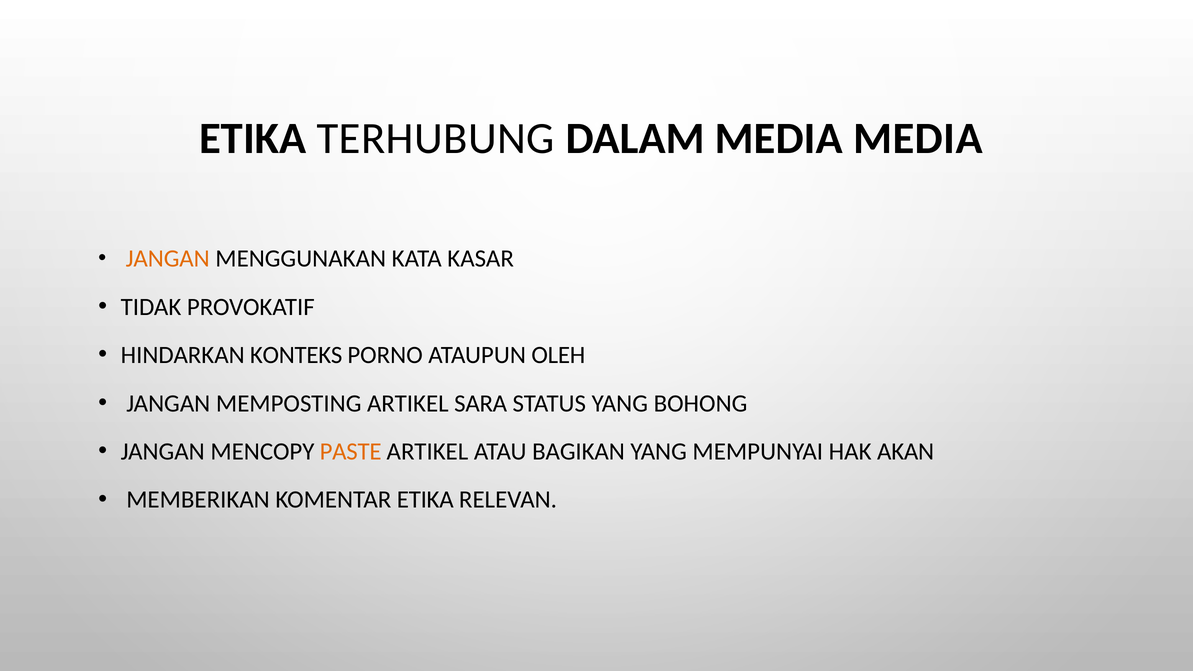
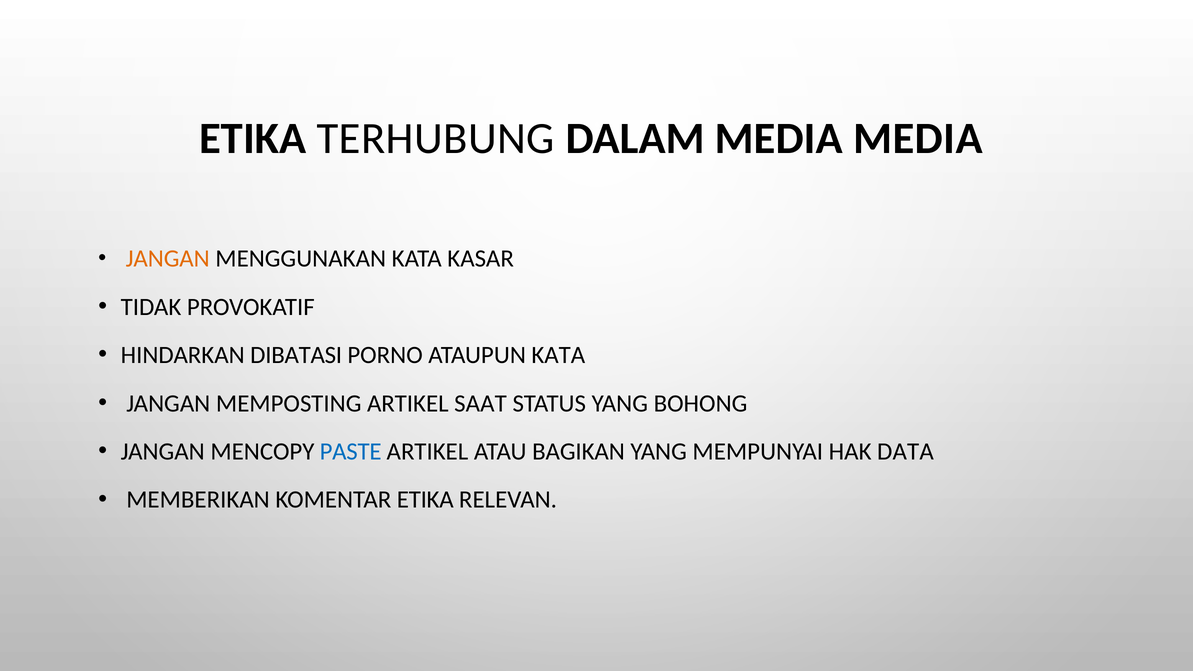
KONTEKS: KONTEKS -> DIBATASI (296, 355)
ATAUPUN OLEH: OLEH -> KATA (558, 355)
SARA: SARA -> SAAT (481, 403)
PASTE colour: orange -> blue (351, 452)
AKAN: AKAN -> DATA (905, 452)
